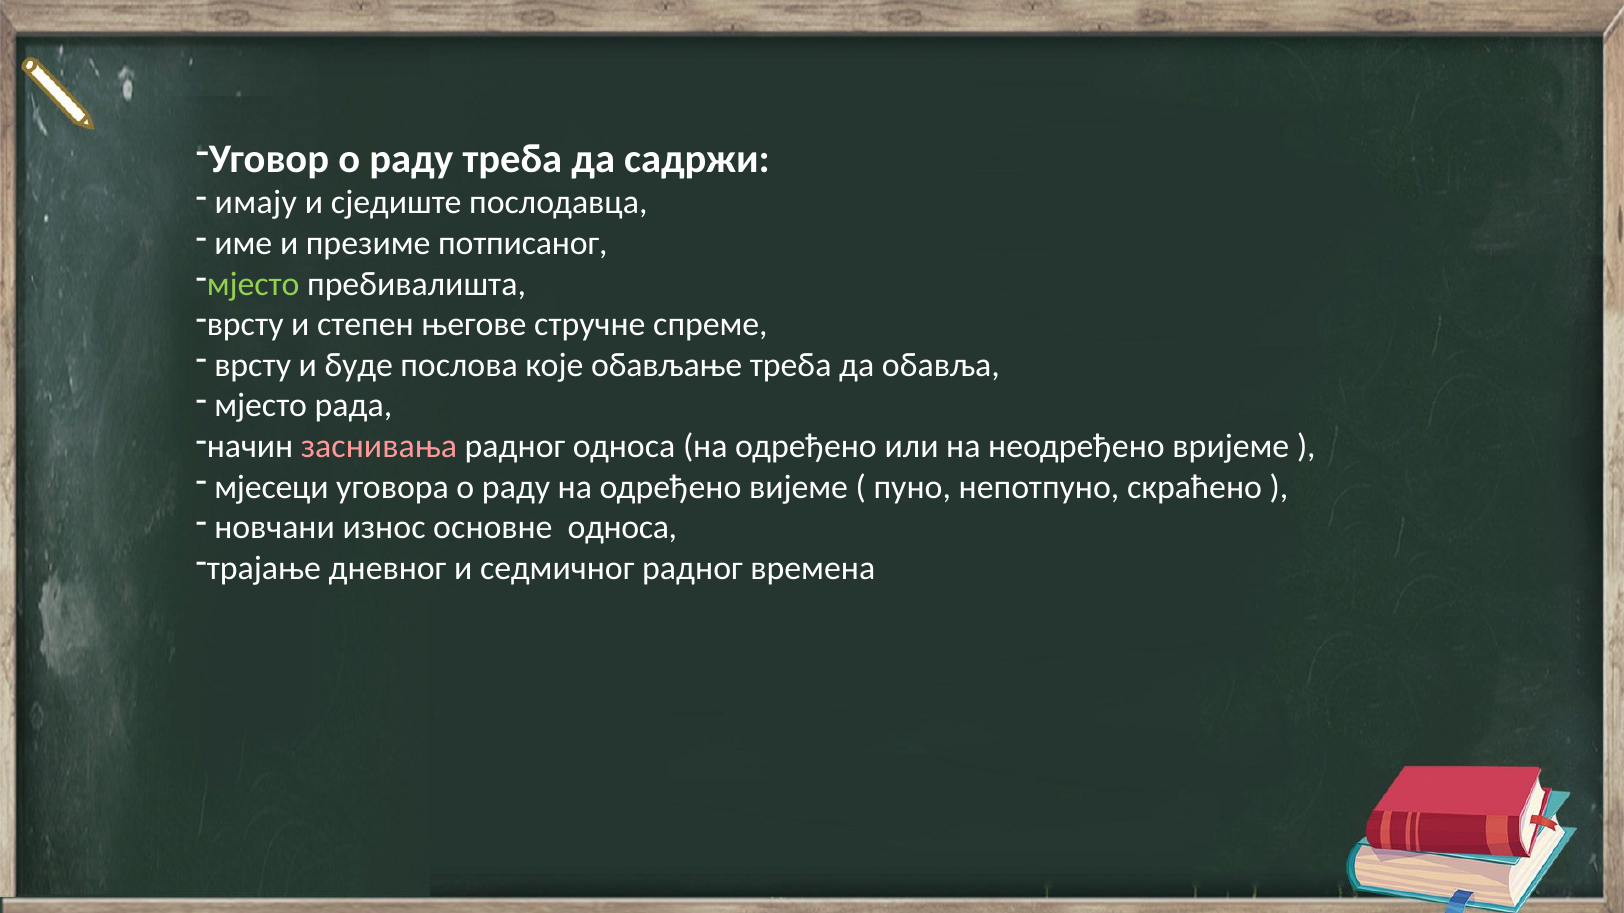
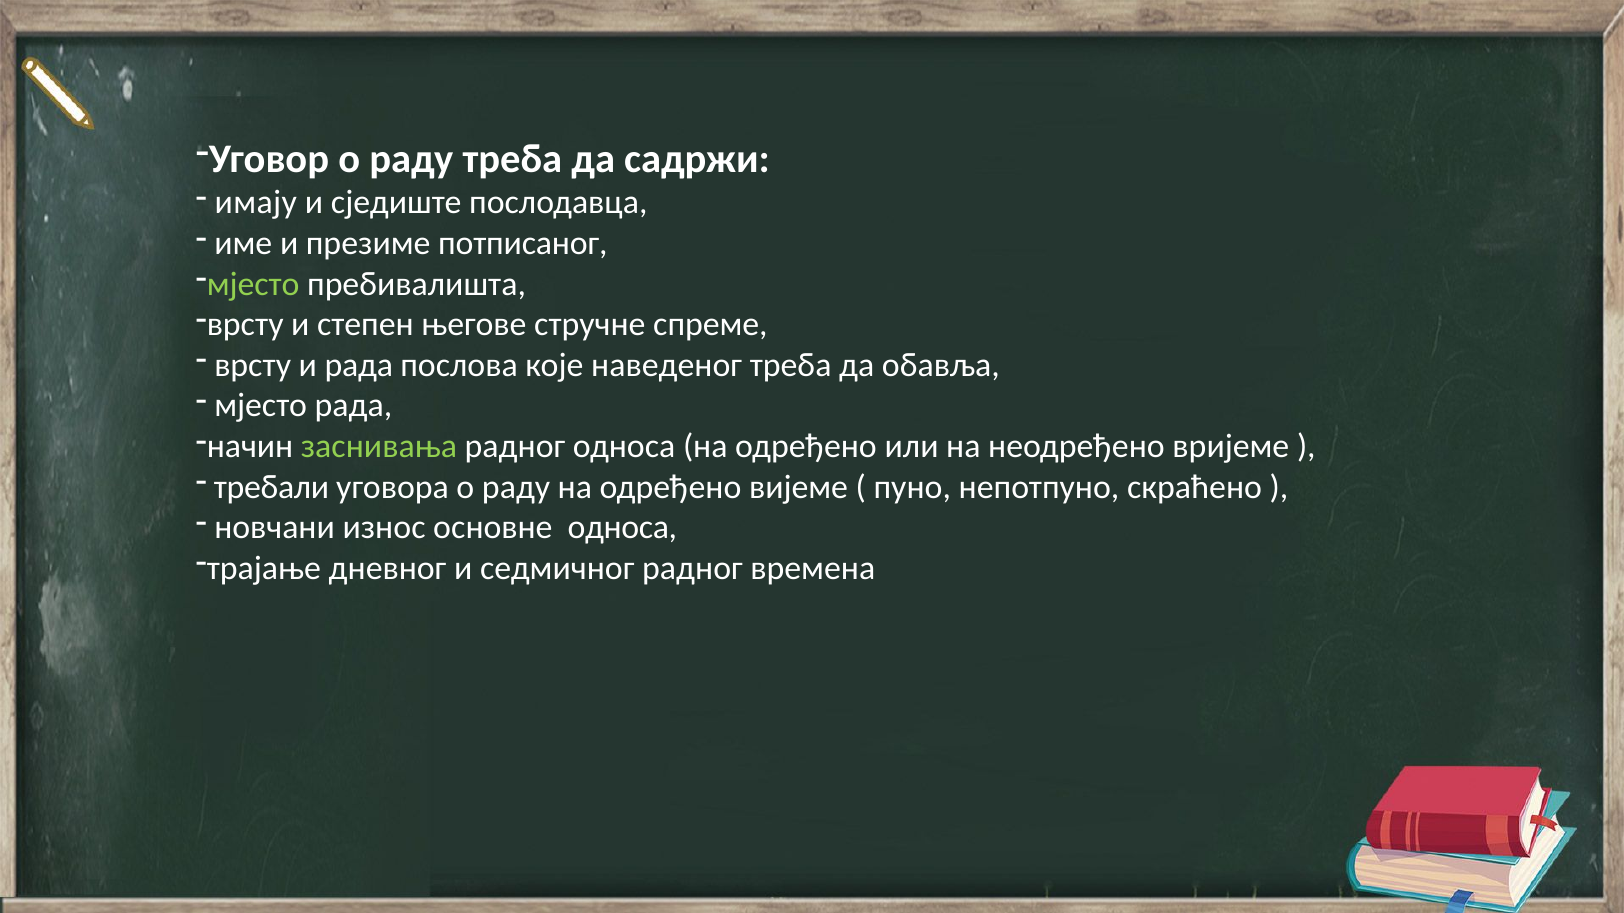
и буде: буде -> рада (359, 365)
обављање: обављање -> наведеног (667, 365)
заснивања colour: pink -> light green (379, 447)
мјесеци: мјесеци -> требали (272, 487)
